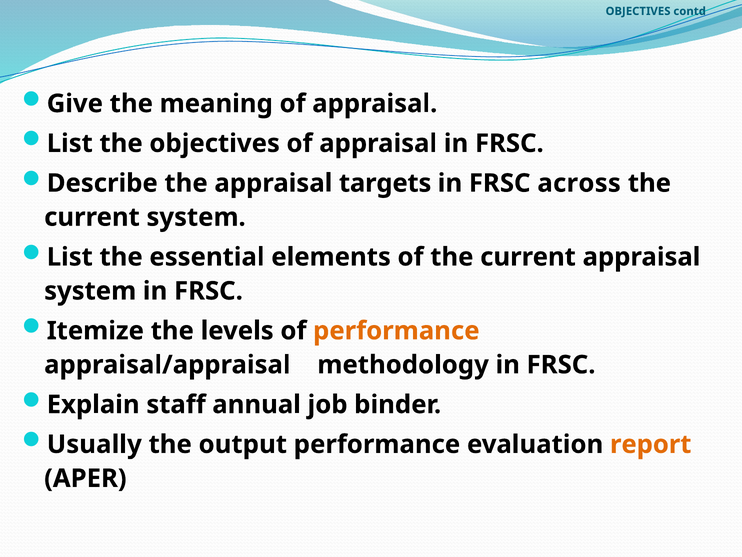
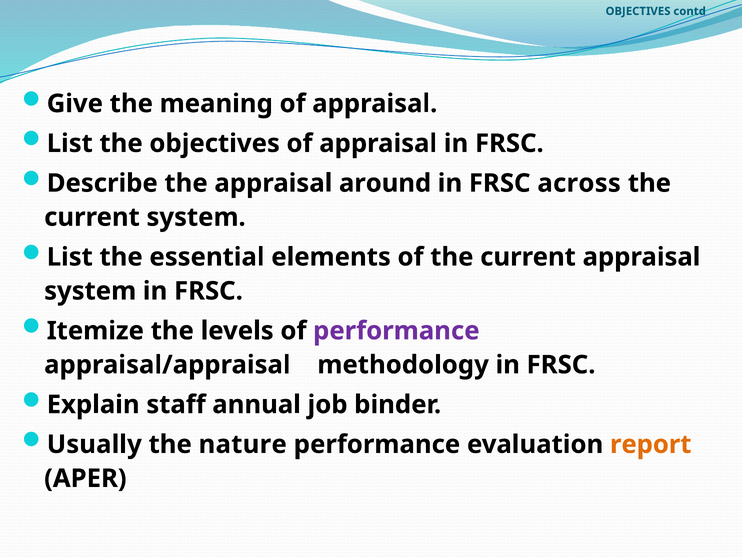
targets: targets -> around (385, 183)
performance colour: orange -> purple (396, 331)
output: output -> nature (243, 444)
